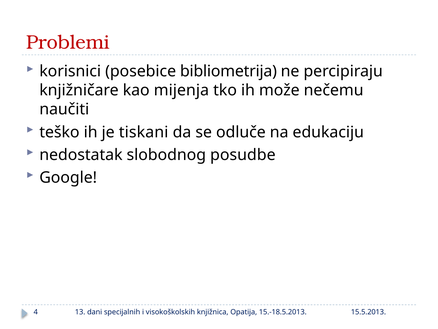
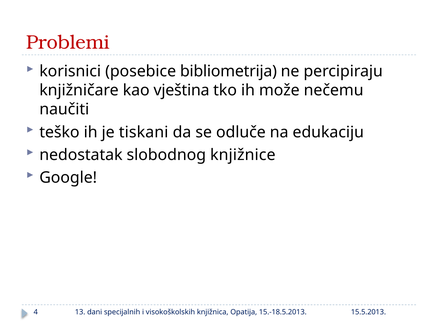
mijenja: mijenja -> vještina (182, 90)
posudbe: posudbe -> knjižnice (243, 155)
